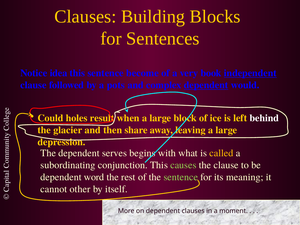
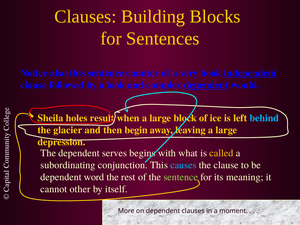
idea: idea -> also (58, 73)
become: become -> counter (143, 73)
pots: pots -> look (116, 85)
Could: Could -> Sheila (50, 118)
behind colour: white -> light blue (264, 118)
share: share -> begin (136, 130)
causes colour: light green -> light blue (183, 165)
